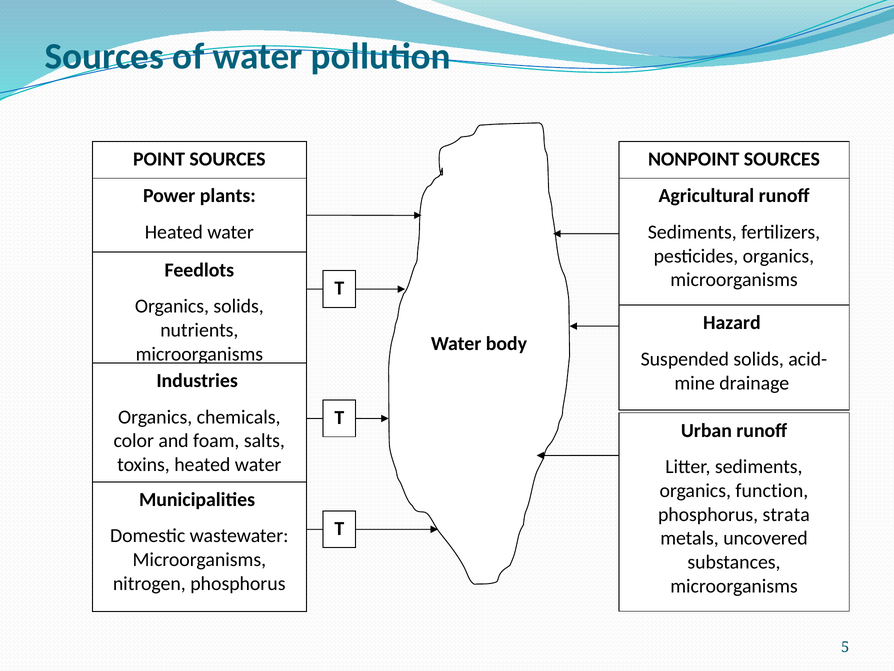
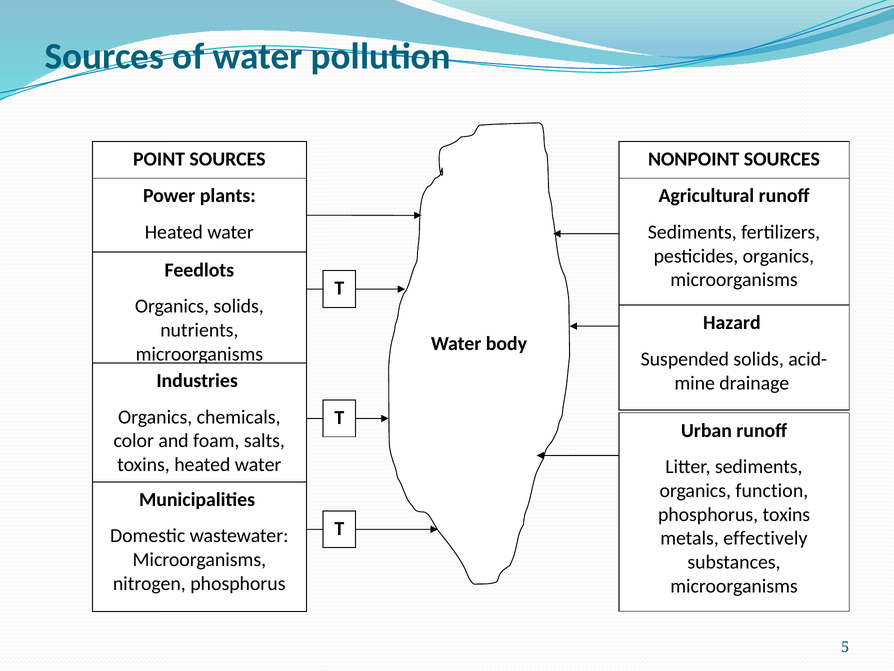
phosphorus strata: strata -> toxins (786, 514)
uncovered: uncovered -> effectively (765, 538)
